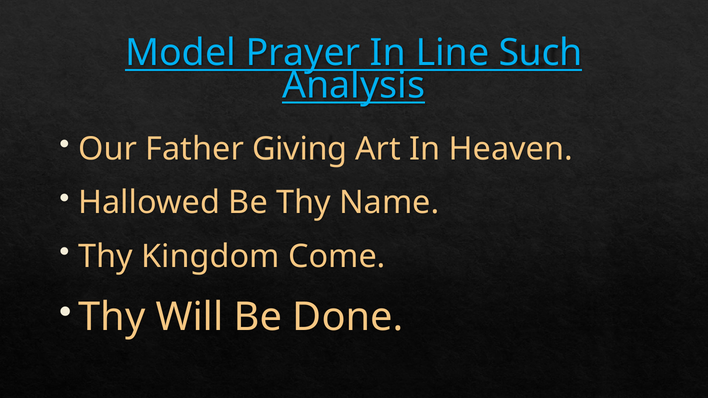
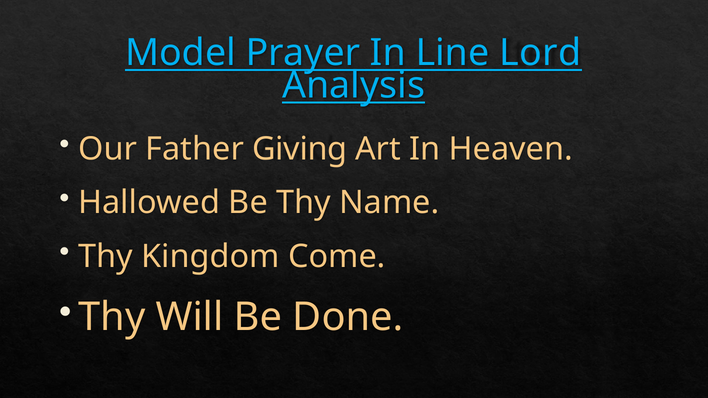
Such: Such -> Lord (540, 53)
